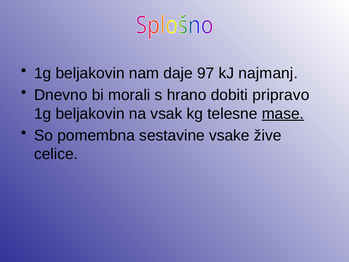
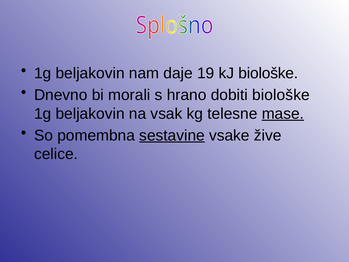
97: 97 -> 19 (206, 73)
kJ najmanj: najmanj -> biološke (268, 73)
dobiti pripravo: pripravo -> biološke (281, 95)
sestavine underline: none -> present (172, 135)
